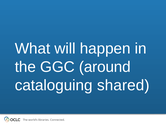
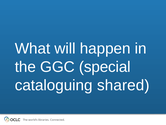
around: around -> special (105, 67)
